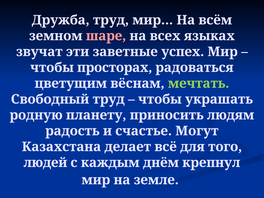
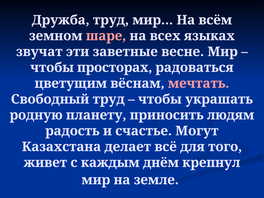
успех: успех -> весне (183, 52)
мечтать colour: light green -> pink (199, 83)
людей: людей -> живет (45, 163)
